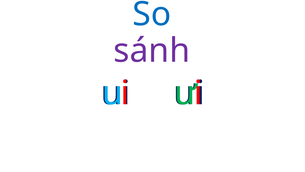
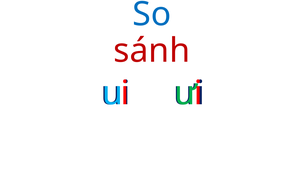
sánh colour: purple -> red (152, 51)
